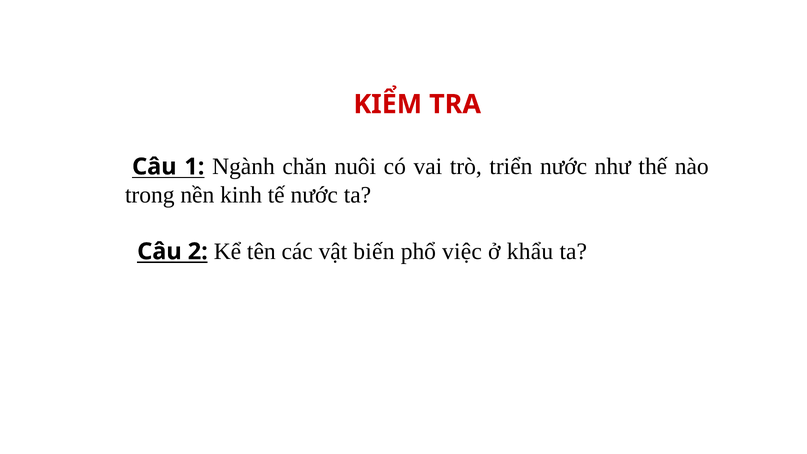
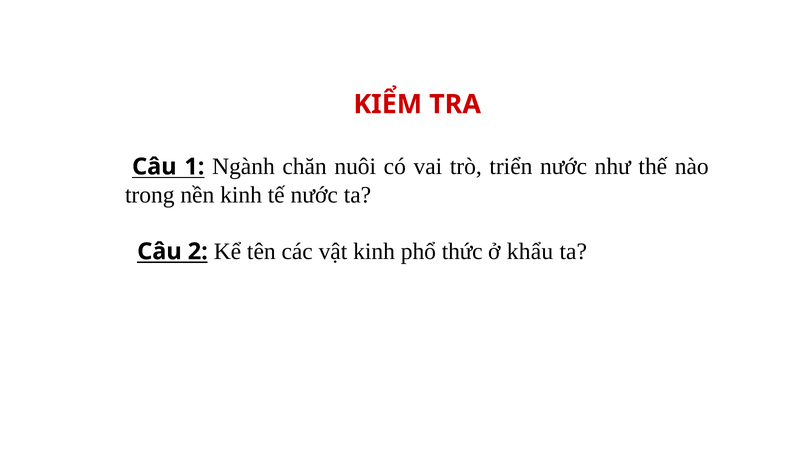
vật biến: biến -> kinh (374, 251)
việc: việc -> thức (462, 251)
